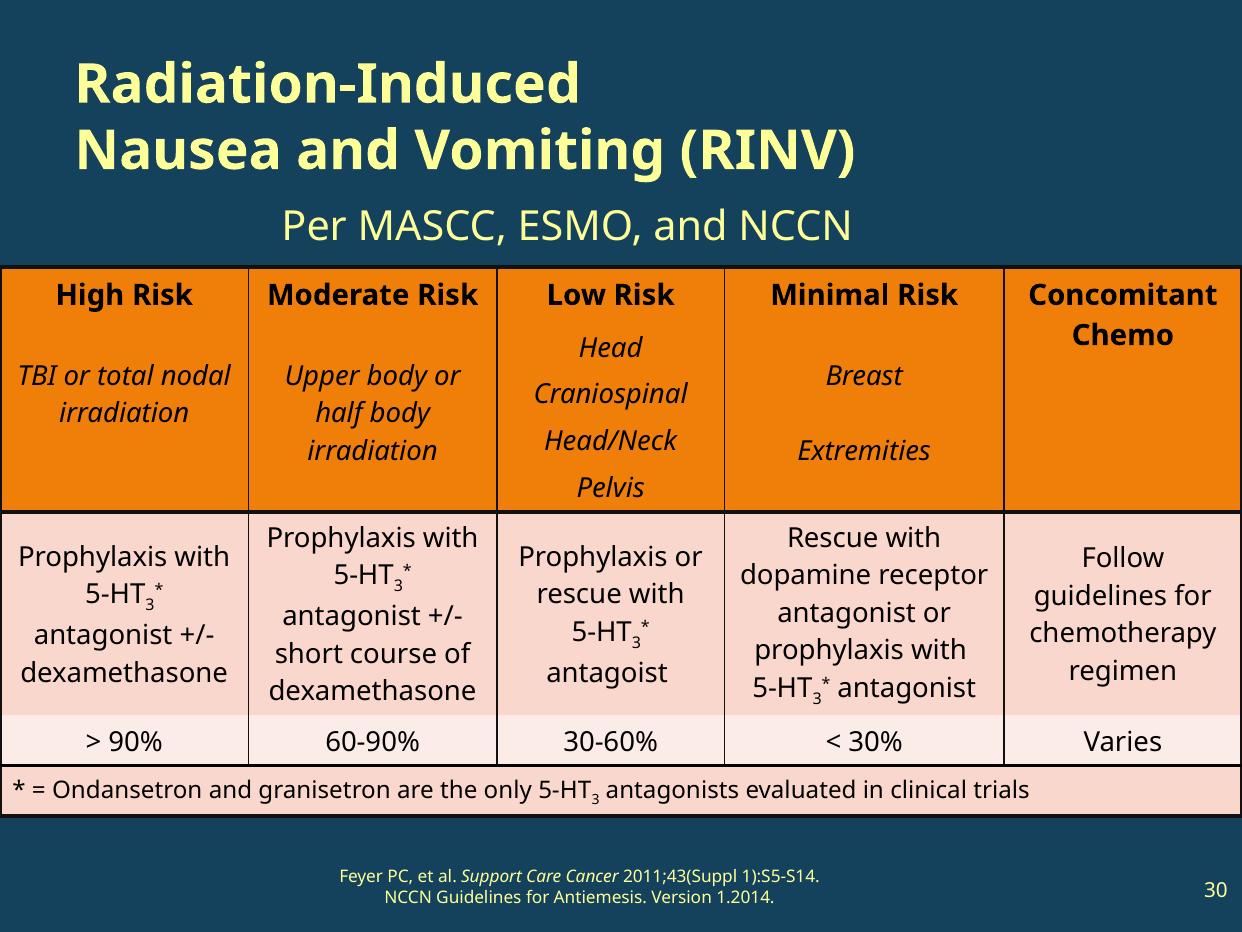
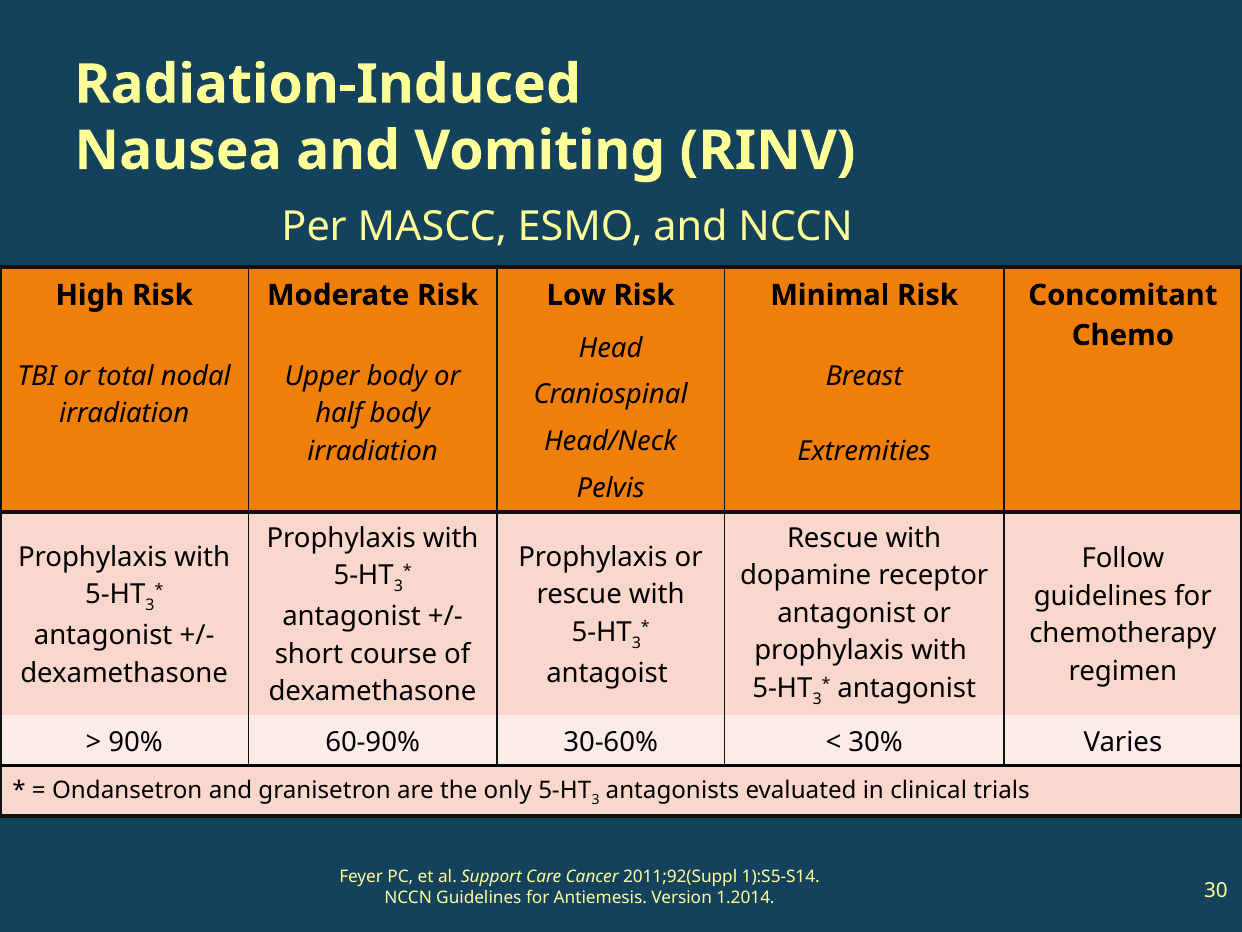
2011;43(Suppl: 2011;43(Suppl -> 2011;92(Suppl (680, 877)
